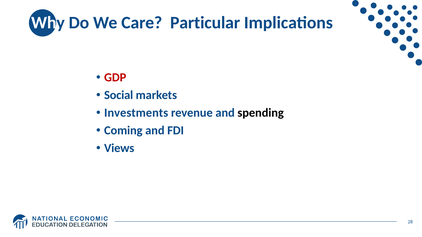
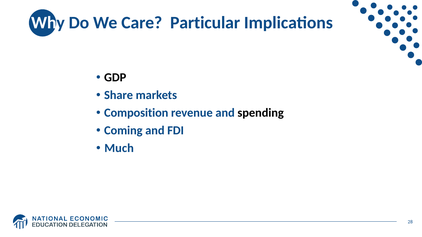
GDP colour: red -> black (115, 78)
Social: Social -> Share (119, 95)
Investments: Investments -> Composition (136, 113)
Views: Views -> Much (119, 148)
